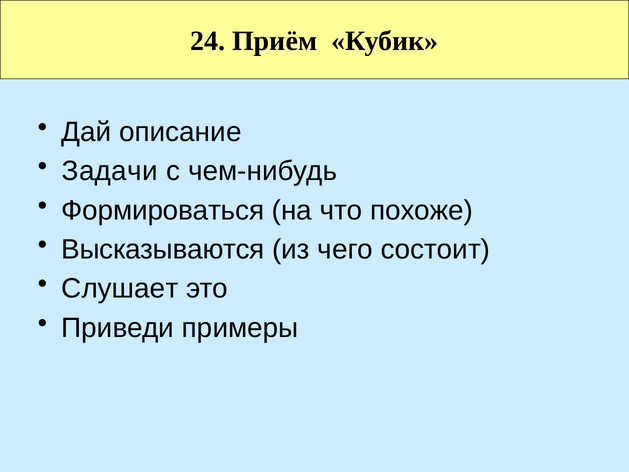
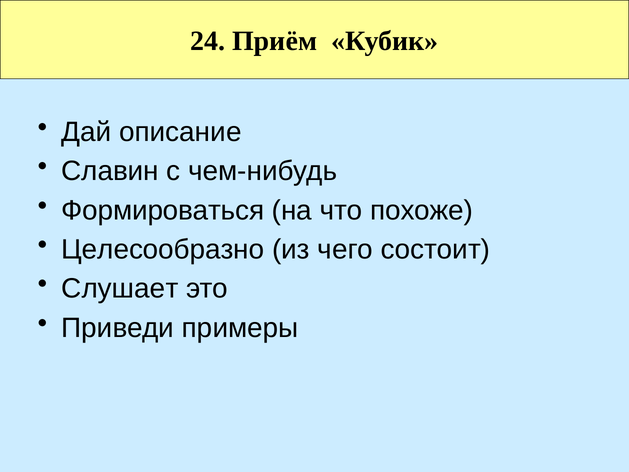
Задачи: Задачи -> Славин (110, 171)
Высказываются: Высказываются -> Целесообразно (163, 249)
